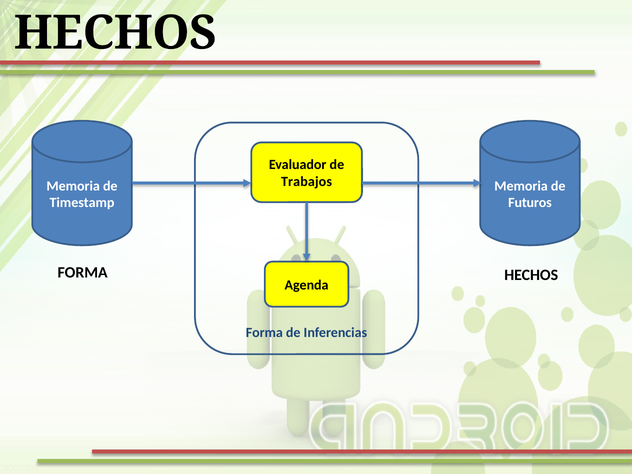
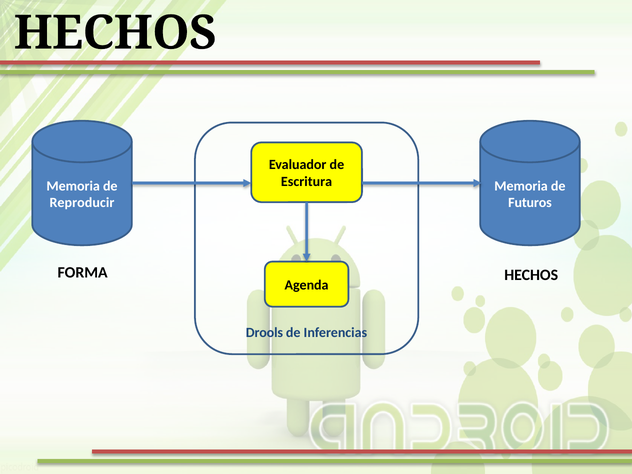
Trabajos: Trabajos -> Escritura (307, 182)
Timestamp: Timestamp -> Reproducir (82, 203)
Forma: Forma -> Drools (264, 333)
